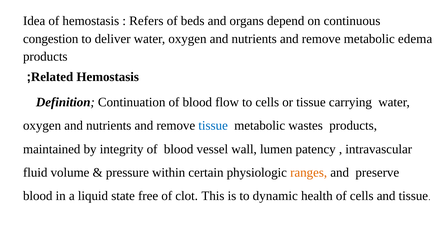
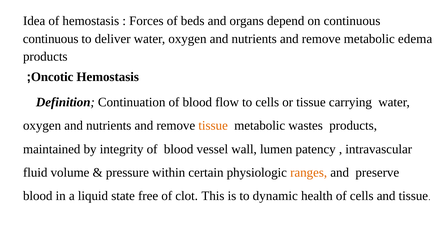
Refers: Refers -> Forces (146, 21)
congestion: congestion -> continuous (51, 39)
Related: Related -> Oncotic (52, 77)
tissue colour: blue -> orange (213, 126)
